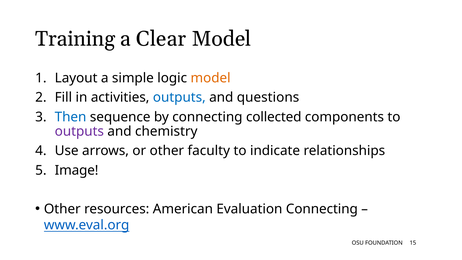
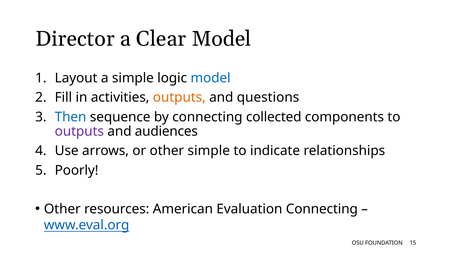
Training: Training -> Director (75, 39)
model colour: orange -> blue (211, 78)
outputs colour: blue -> orange (179, 97)
chemistry: chemistry -> audiences (166, 131)
other faculty: faculty -> simple (209, 151)
Image: Image -> Poorly (77, 170)
